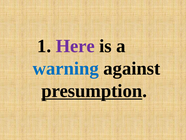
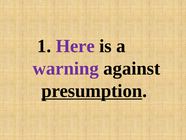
warning colour: blue -> purple (66, 68)
